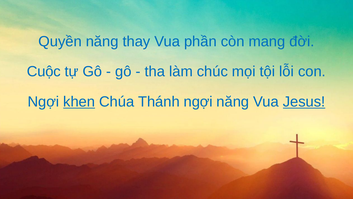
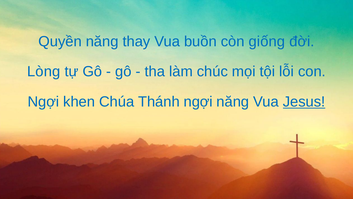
phần: phần -> buồn (200, 41)
mang: mang -> giống (267, 41)
Cuộc: Cuộc -> Lòng (44, 71)
khen underline: present -> none (79, 102)
